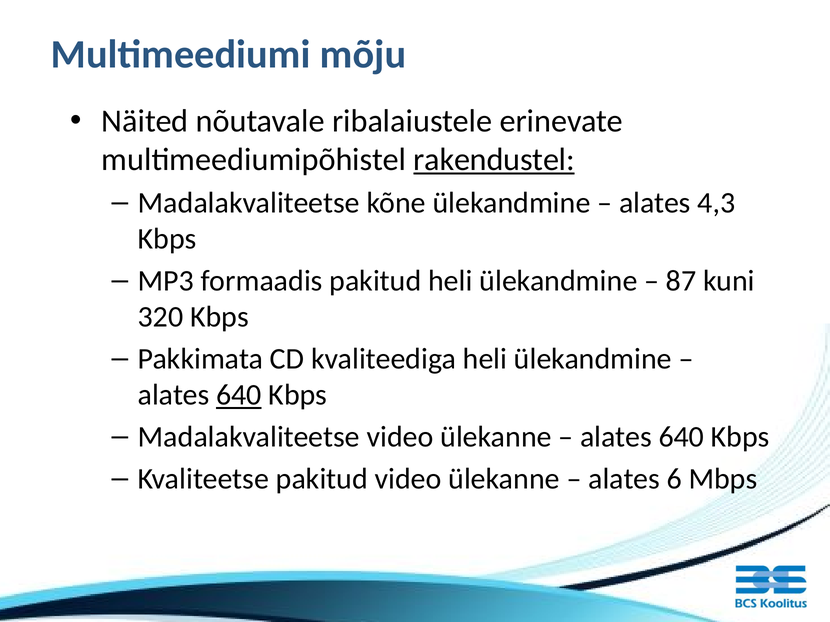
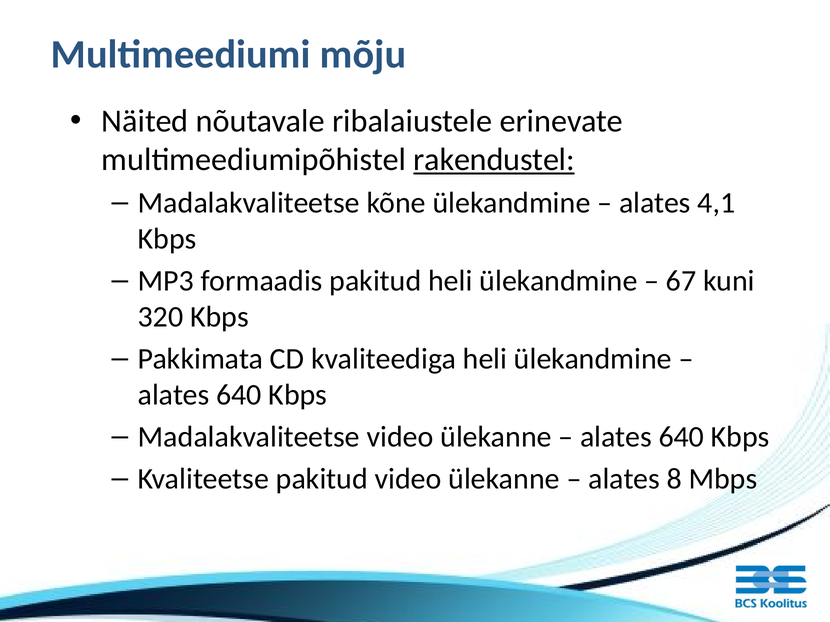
4,3: 4,3 -> 4,1 (716, 203)
87: 87 -> 67 (681, 281)
640 underline: present -> none (239, 395)
6: 6 -> 8 (674, 479)
